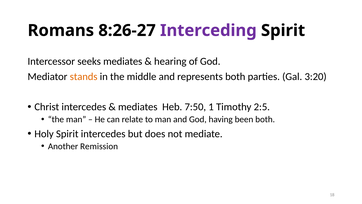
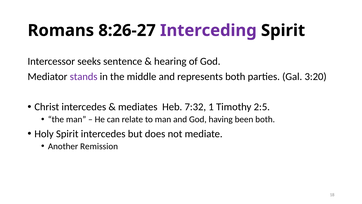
seeks mediates: mediates -> sentence (123, 61)
stands colour: orange -> purple (84, 76)
7:50: 7:50 -> 7:32 (195, 107)
